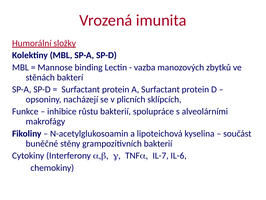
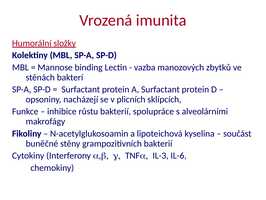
IL-7: IL-7 -> IL-3 (161, 155)
